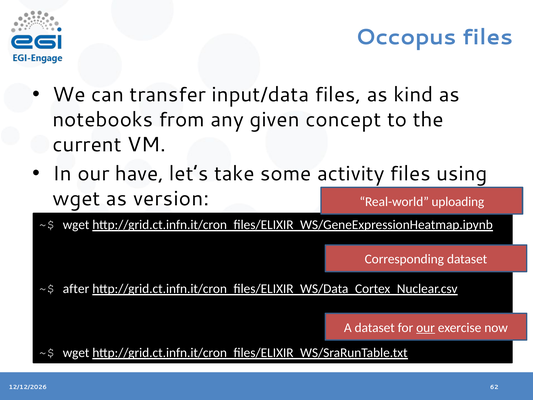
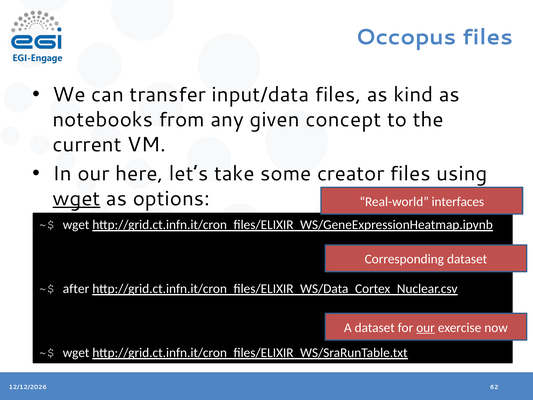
have: have -> here (139, 174)
activity: activity -> creator (351, 174)
wget underline: none -> present (76, 198)
version: version -> options (171, 198)
uploading: uploading -> interfaces (458, 202)
